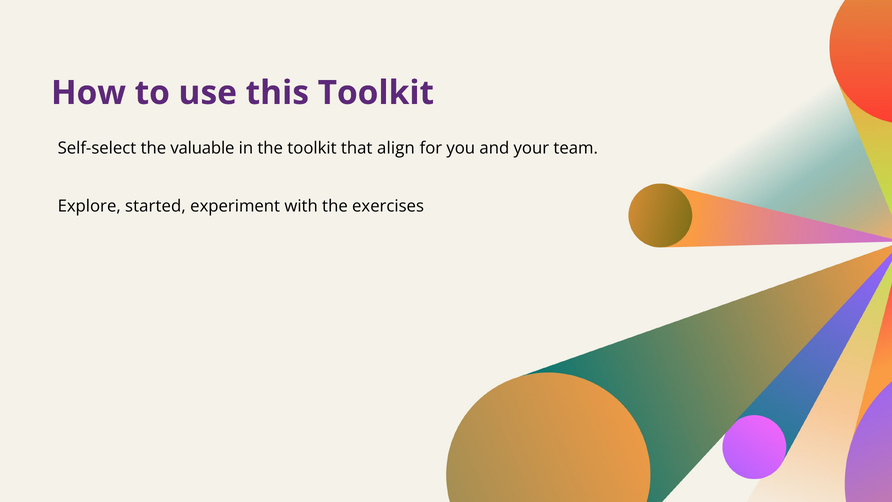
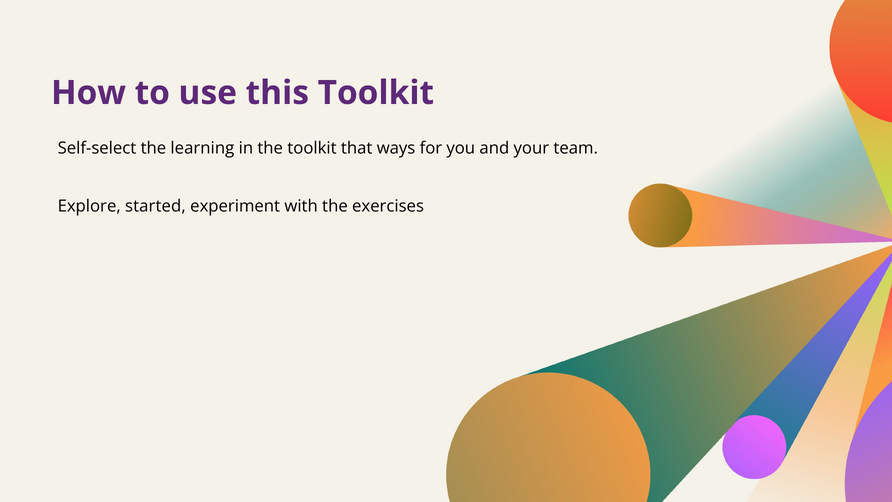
valuable: valuable -> learning (202, 148)
align: align -> ways (396, 148)
